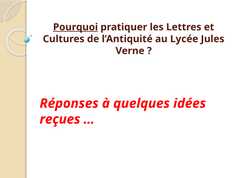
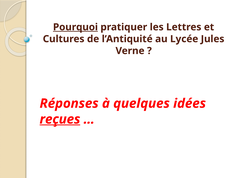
reçues underline: none -> present (60, 120)
